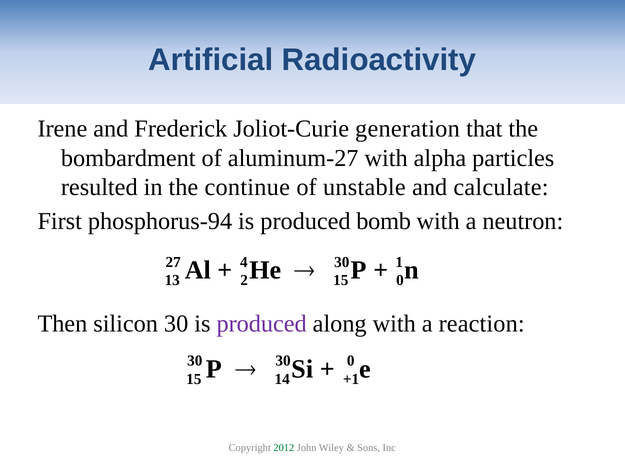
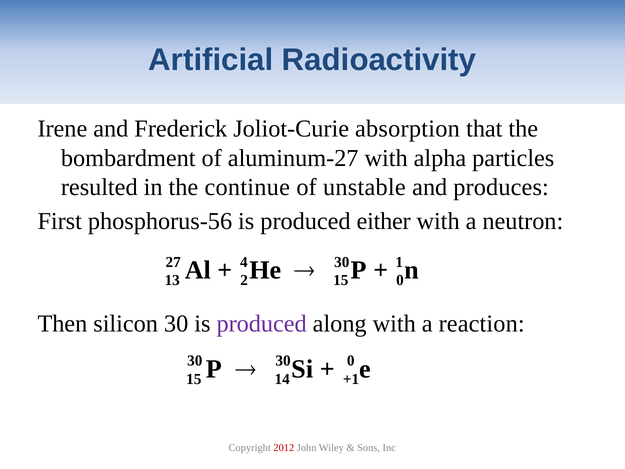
generation: generation -> absorption (407, 129)
calculate: calculate -> produces (501, 187)
phosphorus-94: phosphorus-94 -> phosphorus-56 (160, 221)
bomb: bomb -> either (384, 221)
2012 colour: green -> red (284, 448)
